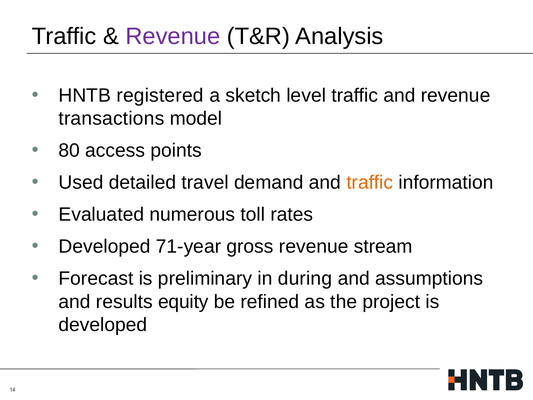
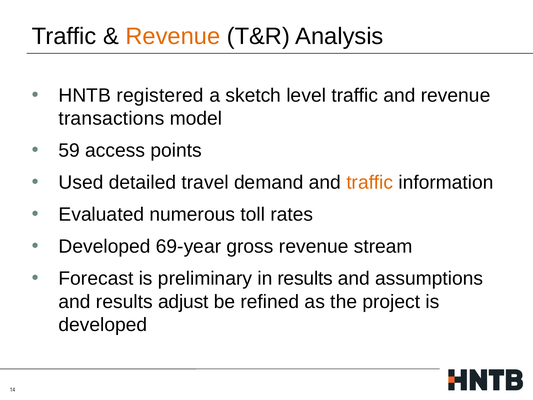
Revenue colour: purple -> orange (173, 36)
80: 80 -> 59 (69, 151)
71-year: 71-year -> 69-year (188, 246)
in during: during -> results (305, 278)
equity: equity -> adjust (183, 302)
